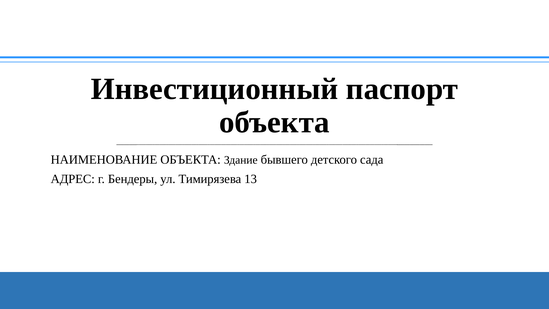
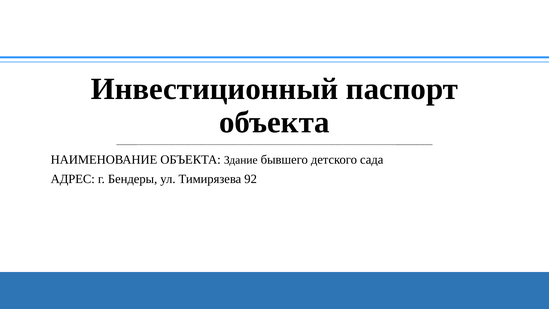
13: 13 -> 92 (251, 179)
